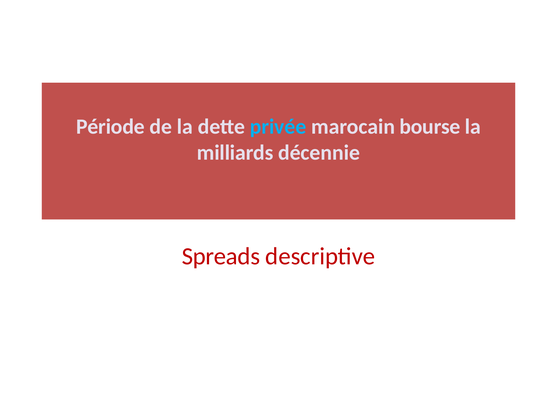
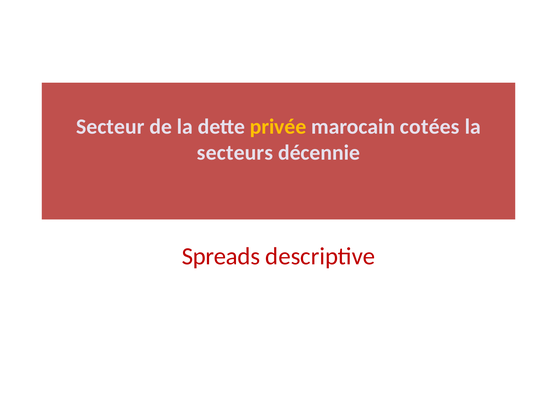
Période: Période -> Secteur (110, 126)
privée colour: light blue -> yellow (278, 126)
bourse: bourse -> cotées (430, 126)
milliards: milliards -> secteurs (235, 152)
